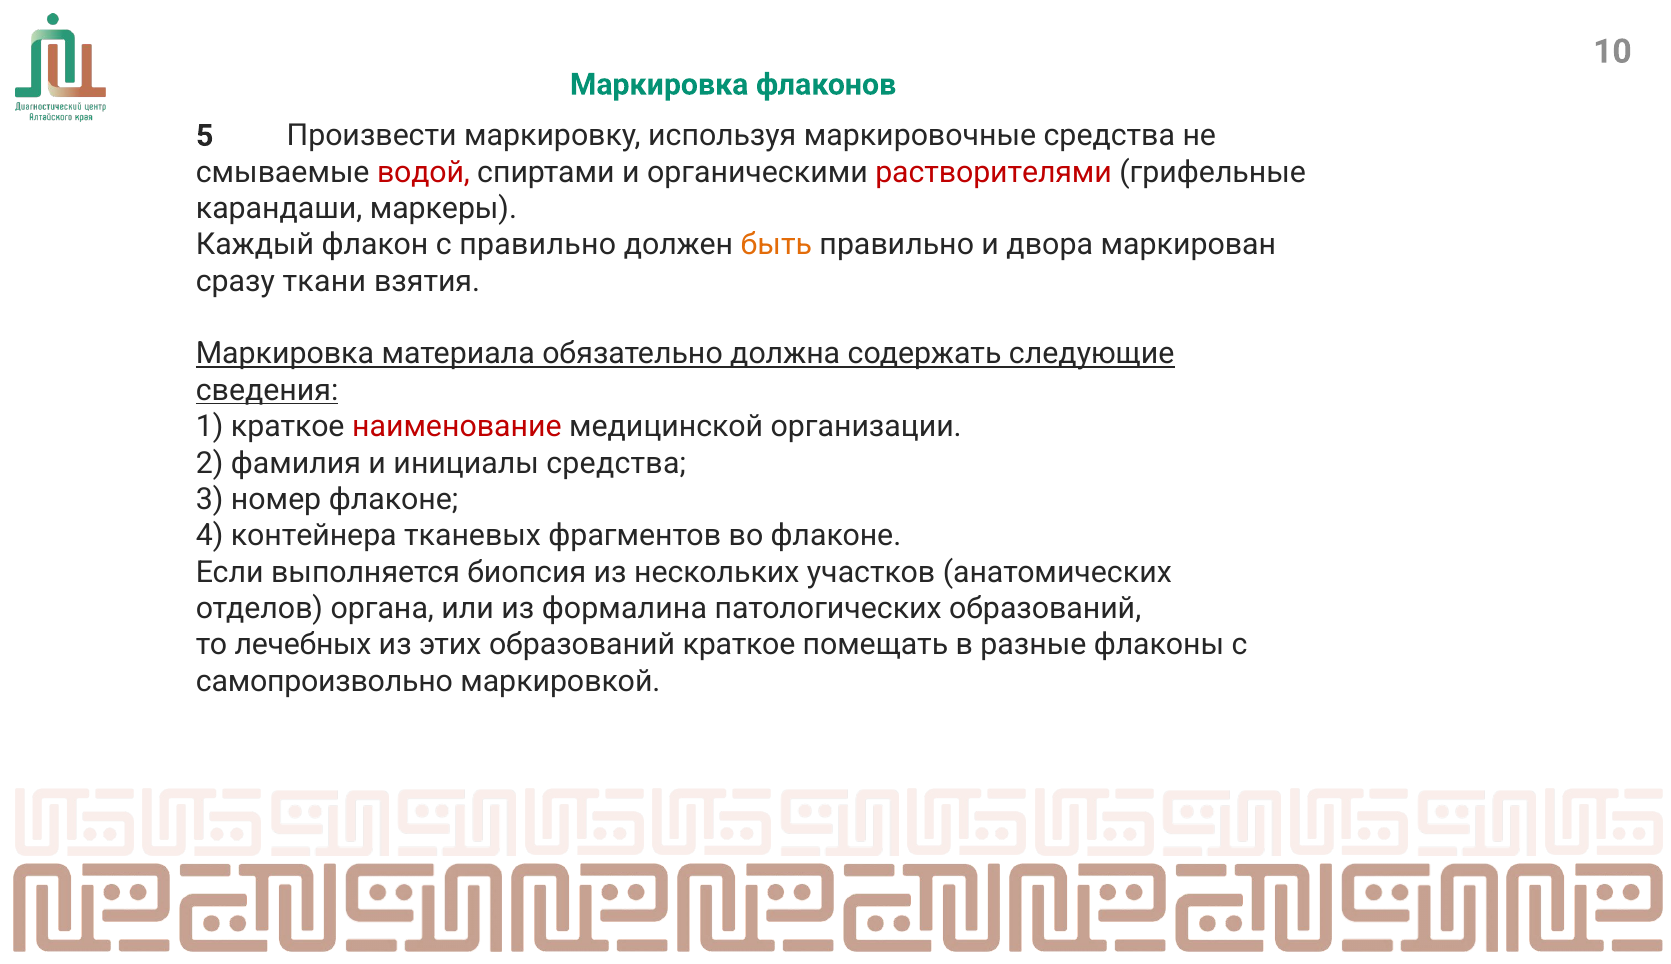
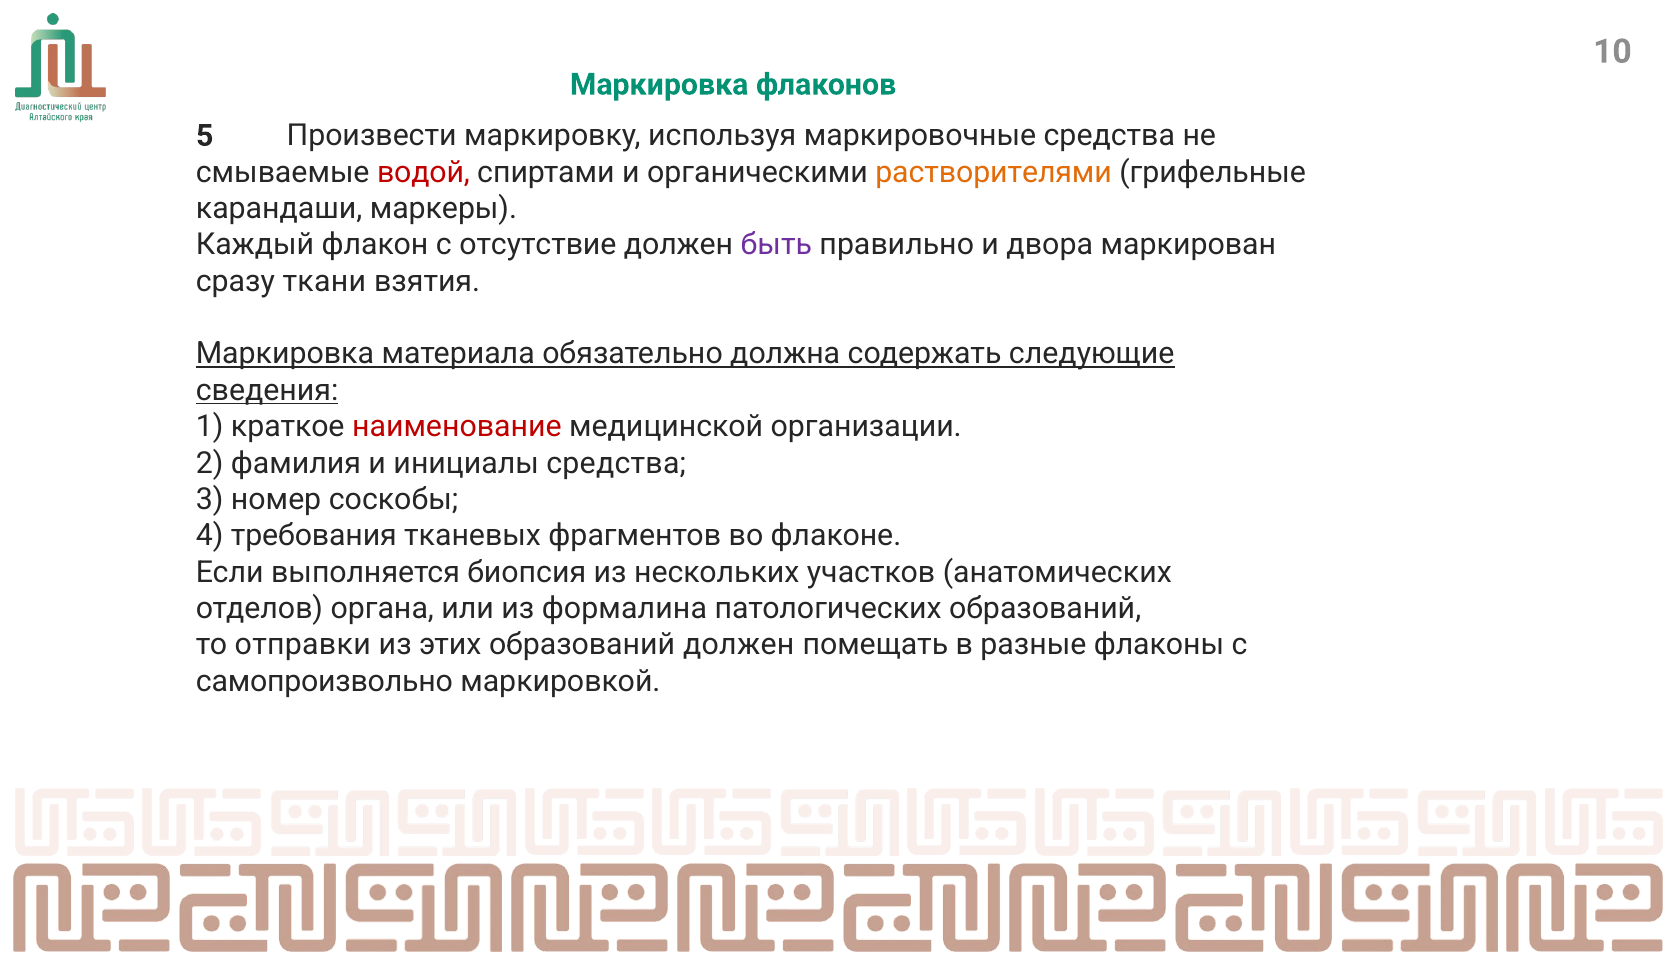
растворителями colour: red -> orange (994, 172)
с правильно: правильно -> отсутствие (538, 245)
быть colour: orange -> purple (776, 245)
номер флаконе: флаконе -> соскобы (394, 500)
контейнера: контейнера -> требования (314, 536)
лечебных: лечебных -> отправки (303, 645)
образований краткое: краткое -> должен (739, 645)
